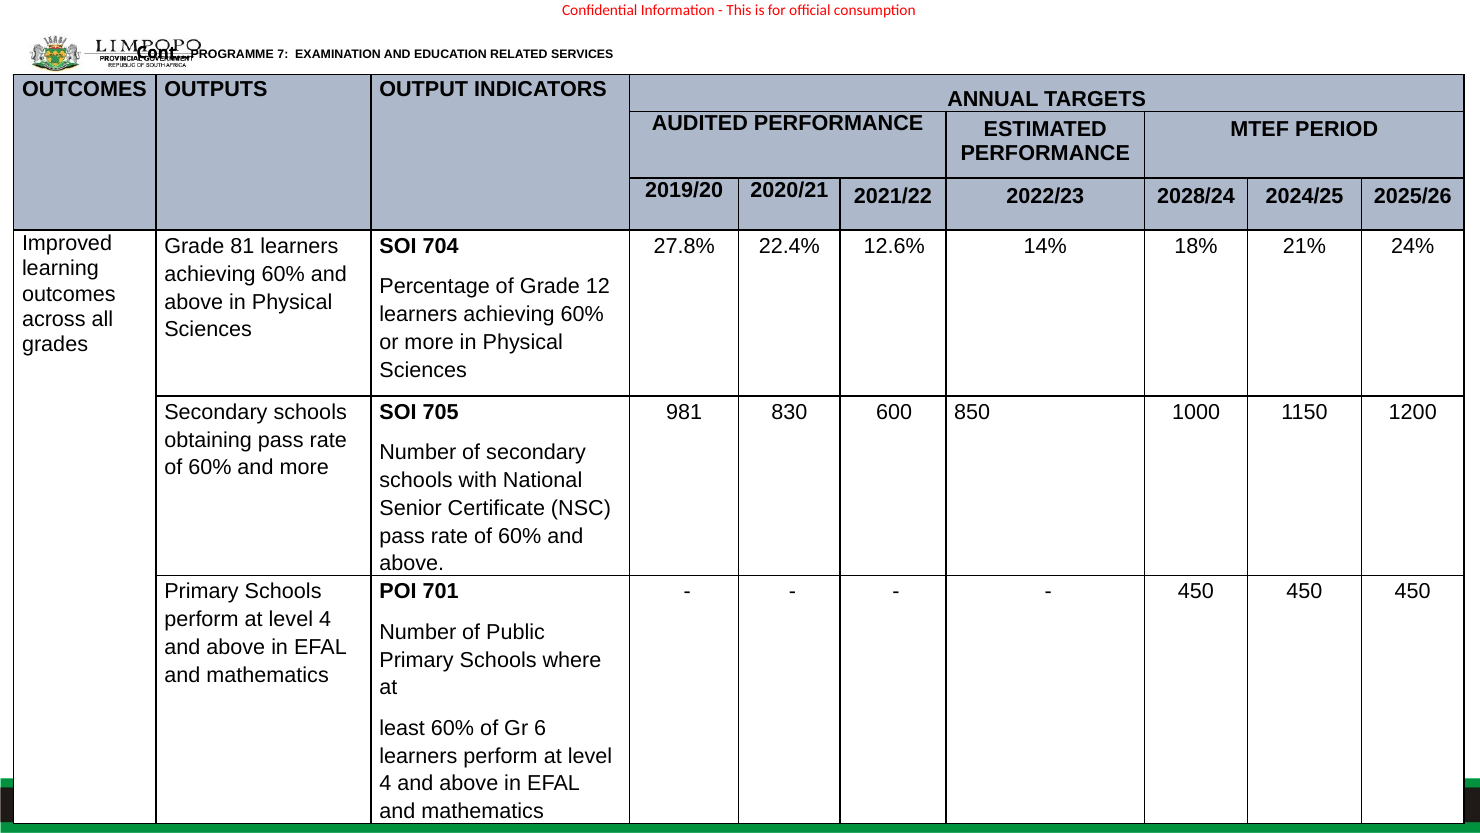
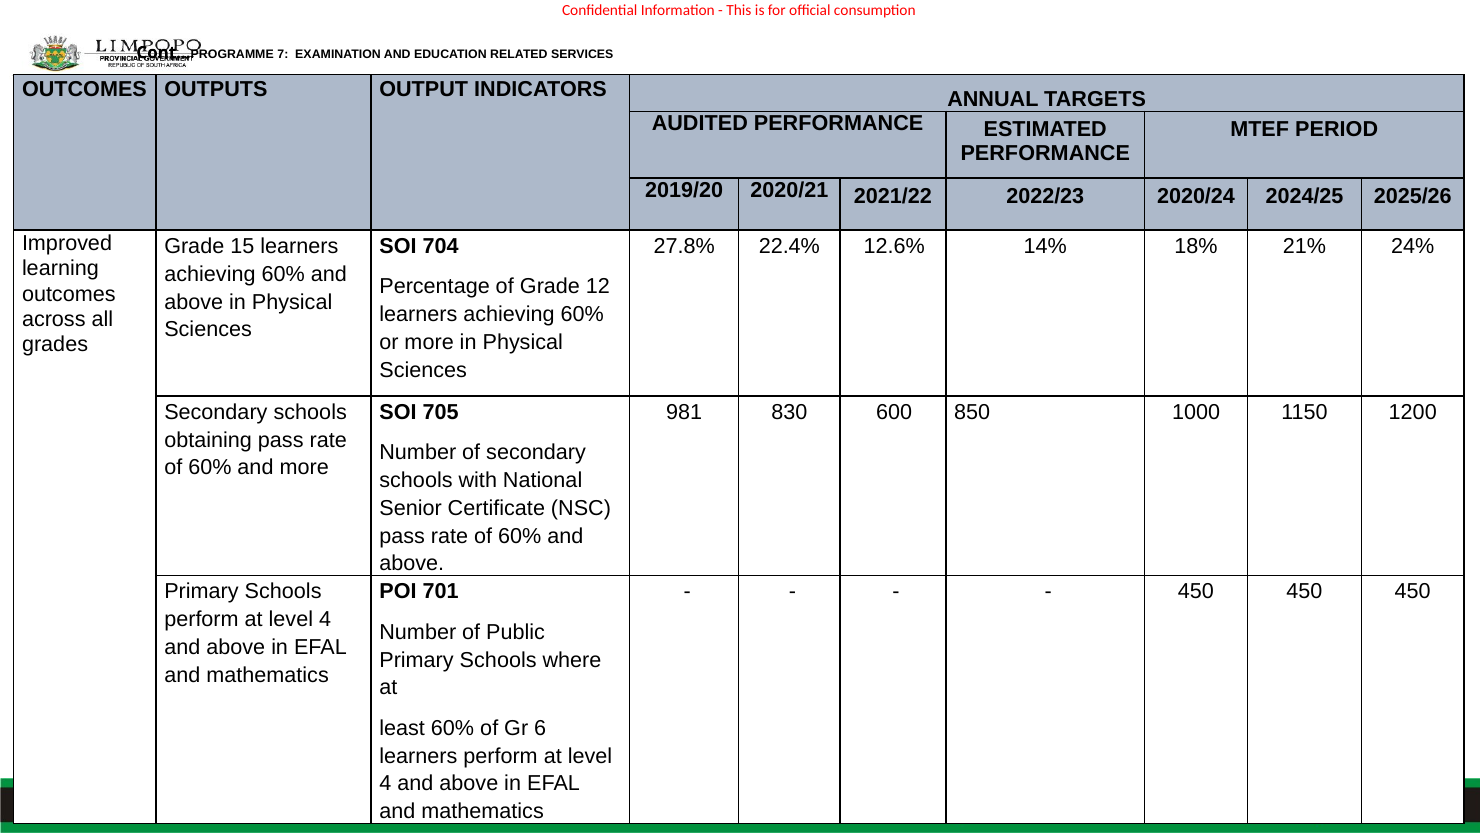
2028/24: 2028/24 -> 2020/24 (1196, 196)
81: 81 -> 15 (242, 246)
